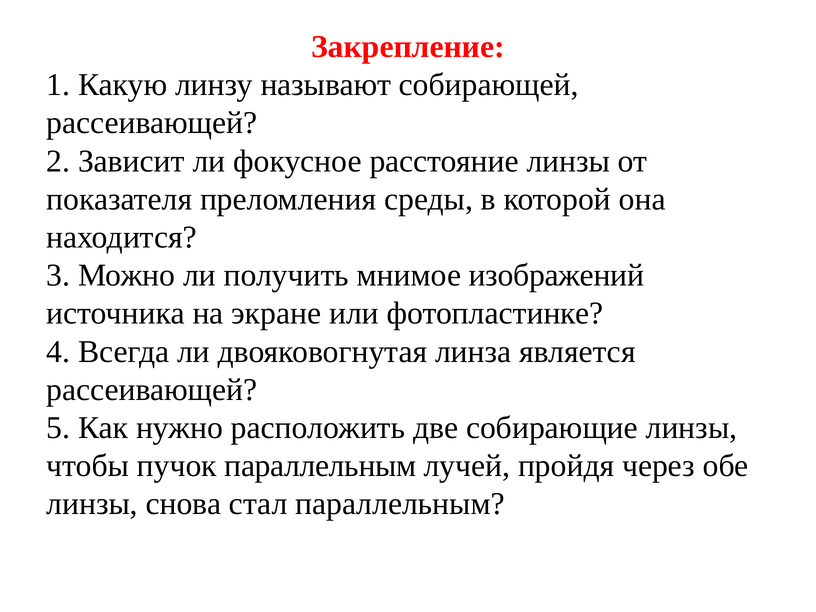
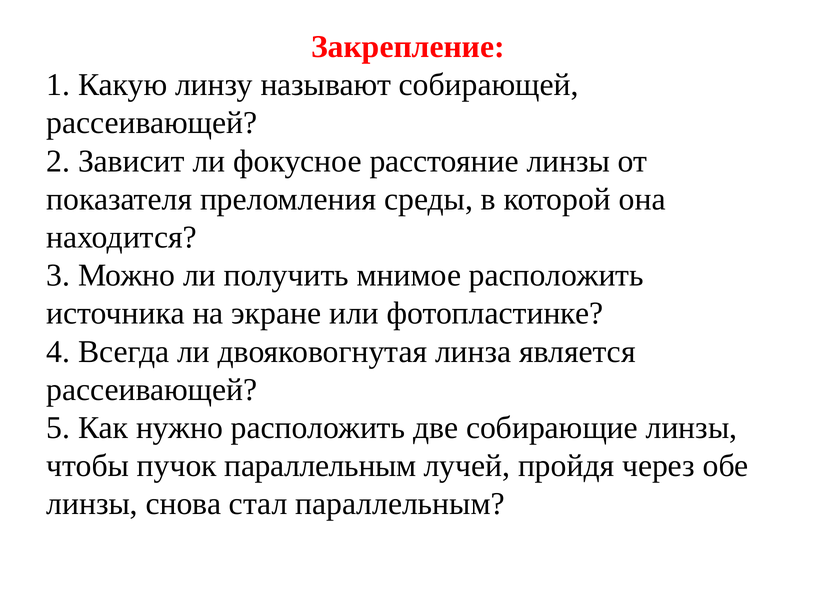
мнимое изображений: изображений -> расположить (556, 275)
